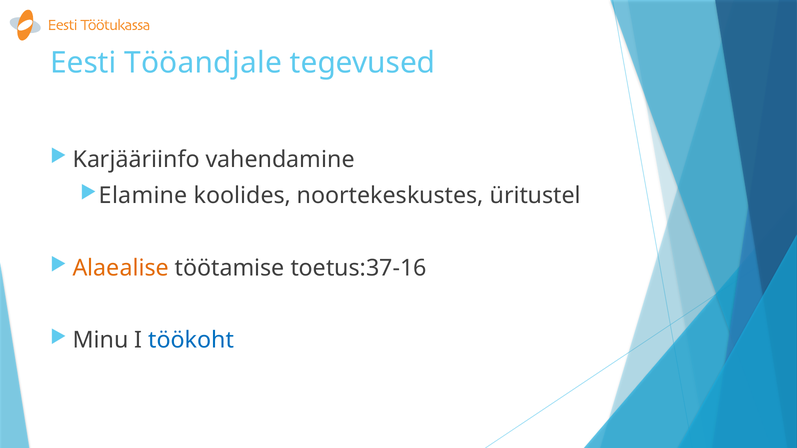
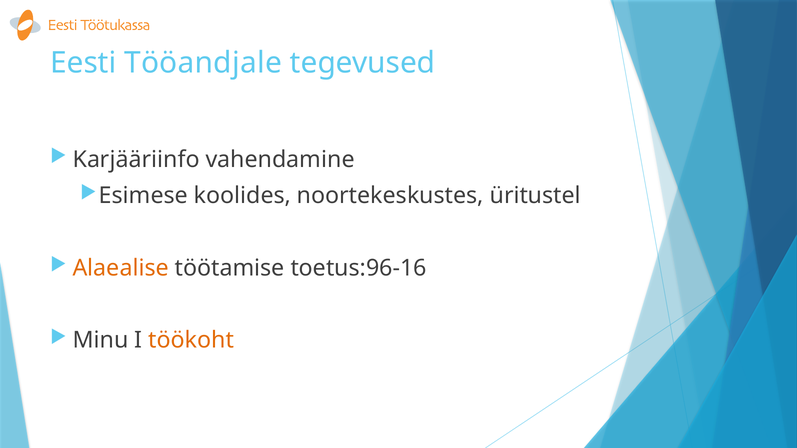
Elamine: Elamine -> Esimese (143, 196)
toetus:37-16: toetus:37-16 -> toetus:96-16 (359, 268)
töökoht colour: blue -> orange (191, 341)
